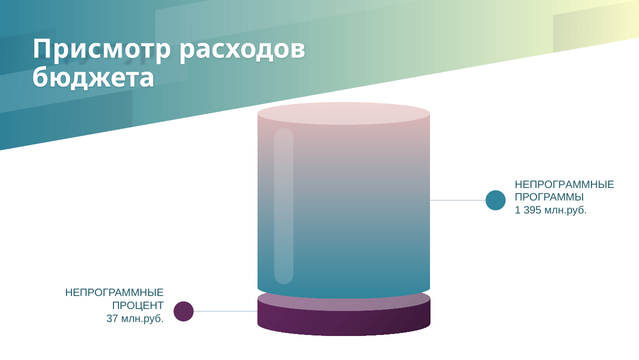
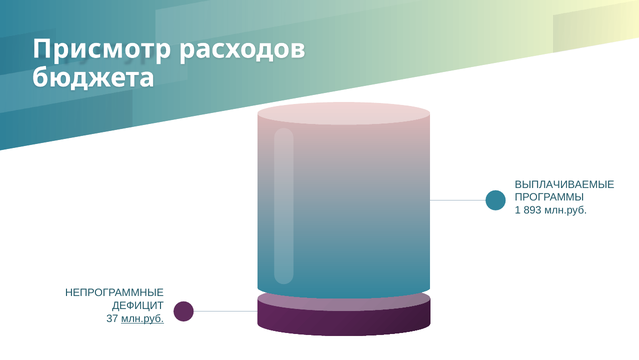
НЕПРОГРАММНЫЕ: НЕПРОГРАММНЫЕ -> ВЫПЛАЧИВАЕМЫЕ (565, 184)
395: 395 -> 893 (533, 210)
ПРОЦЕНТ: ПРОЦЕНТ -> ДЕФИЦИТ (138, 305)
млн.руб underline: none -> present (143, 318)
